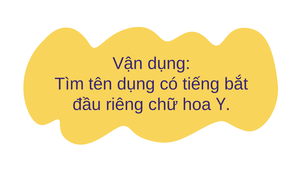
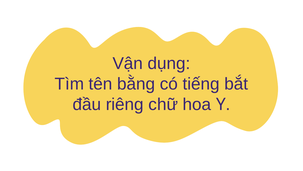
tên dụng: dụng -> bằng (136, 84)
